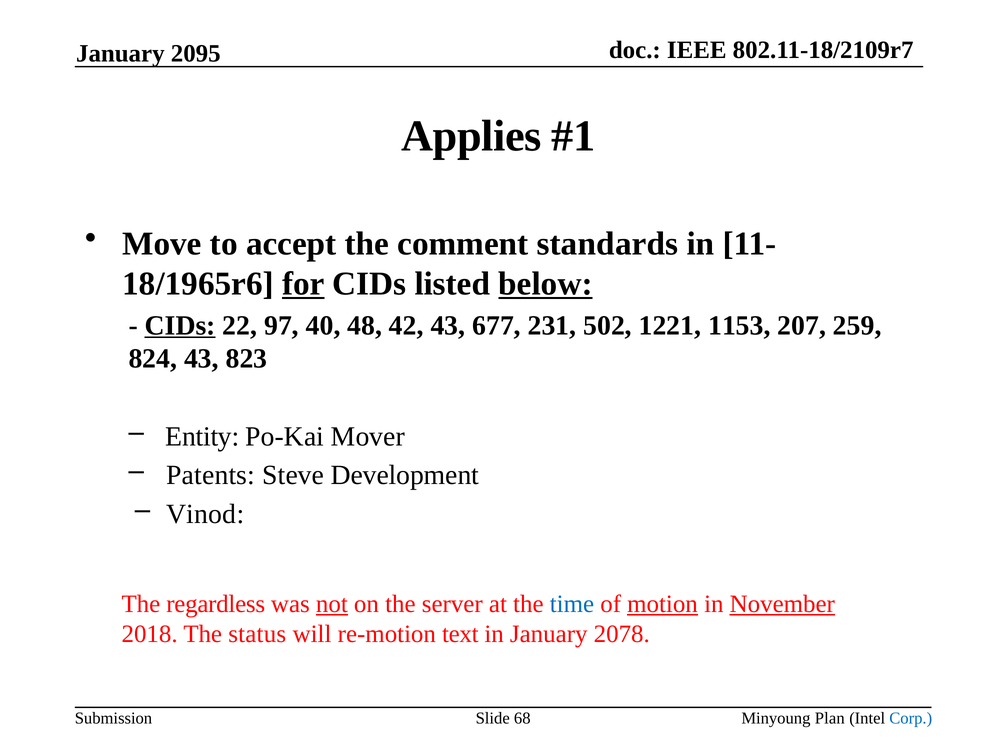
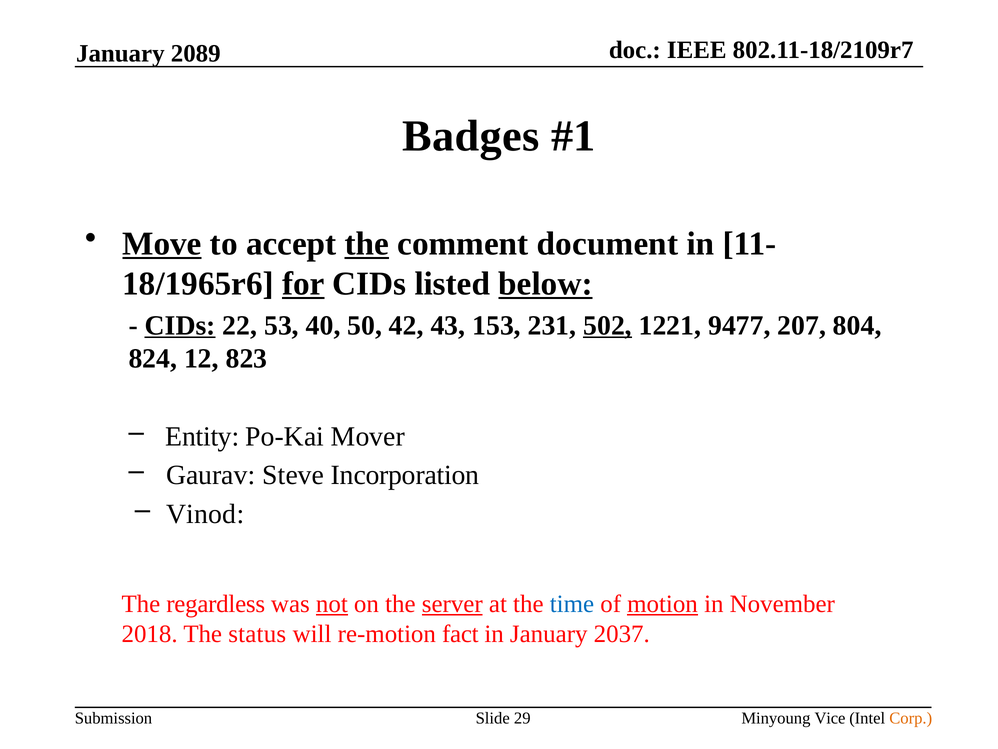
2095: 2095 -> 2089 (196, 53)
Applies: Applies -> Badges (471, 136)
Move underline: none -> present (162, 244)
the underline: none -> present (367, 244)
standards: standards -> document (607, 244)
97: 97 -> 53 (282, 325)
48: 48 -> 50 (365, 325)
677: 677 -> 153 (497, 325)
502 underline: none -> present (608, 325)
1153: 1153 -> 9477 (739, 325)
259: 259 -> 804 (857, 325)
824 43: 43 -> 12 (201, 358)
Patents: Patents -> Gaurav (211, 475)
Development: Development -> Incorporation (405, 475)
server underline: none -> present (452, 604)
November underline: present -> none (782, 604)
text: text -> fact (460, 634)
2078: 2078 -> 2037 (622, 634)
68: 68 -> 29 (522, 718)
Plan: Plan -> Vice (830, 718)
Corp colour: blue -> orange (911, 718)
